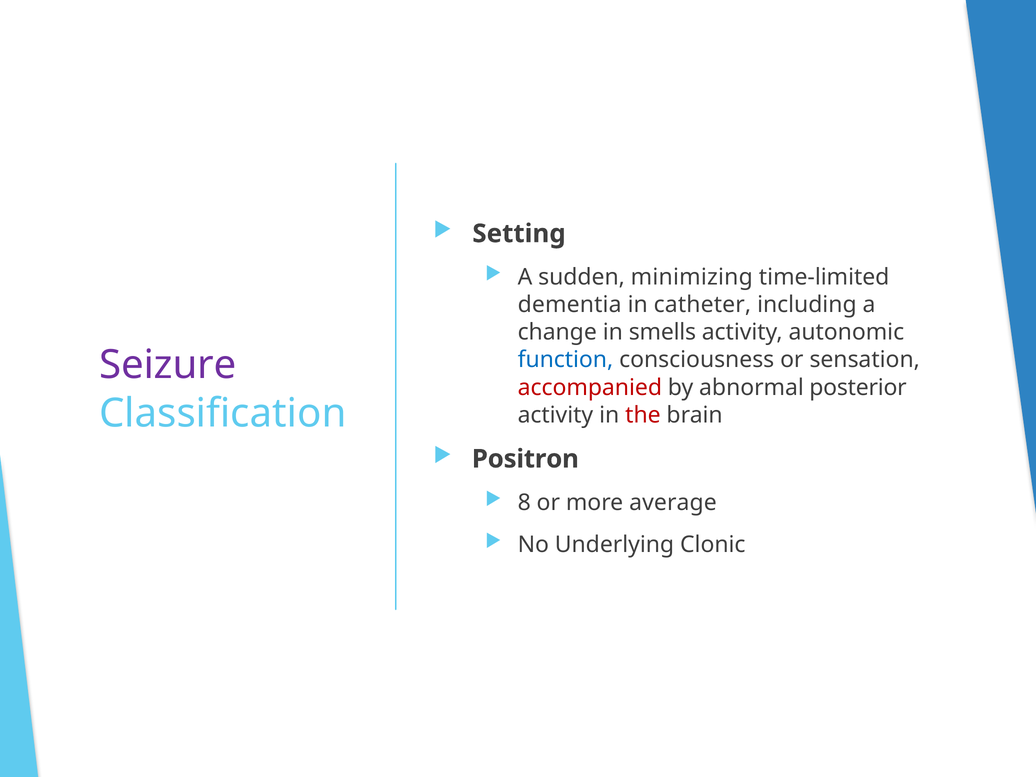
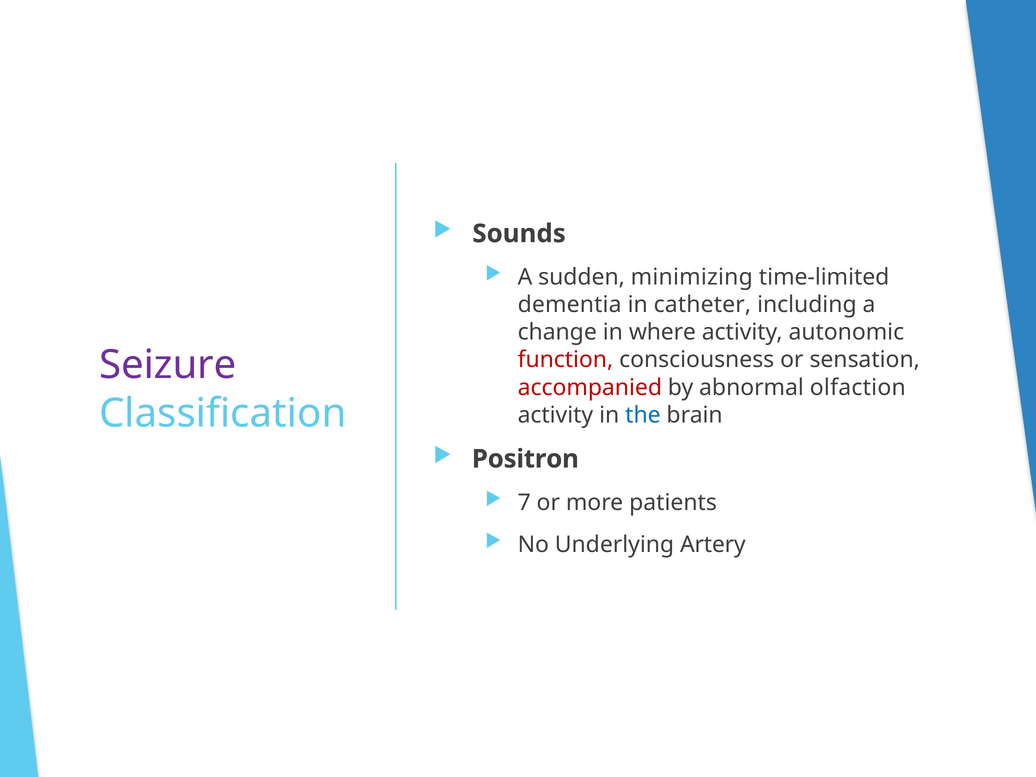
Setting: Setting -> Sounds (519, 234)
smells: smells -> where (662, 332)
function colour: blue -> red (565, 360)
posterior: posterior -> olfaction (858, 387)
the colour: red -> blue (643, 415)
8: 8 -> 7 (524, 502)
average: average -> patients (673, 502)
Clonic: Clonic -> Artery (713, 544)
